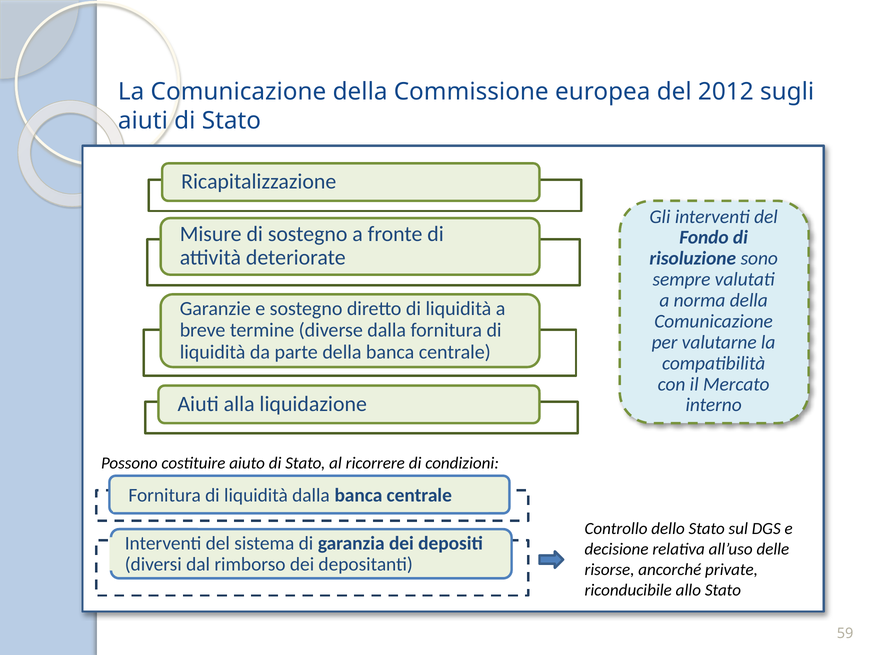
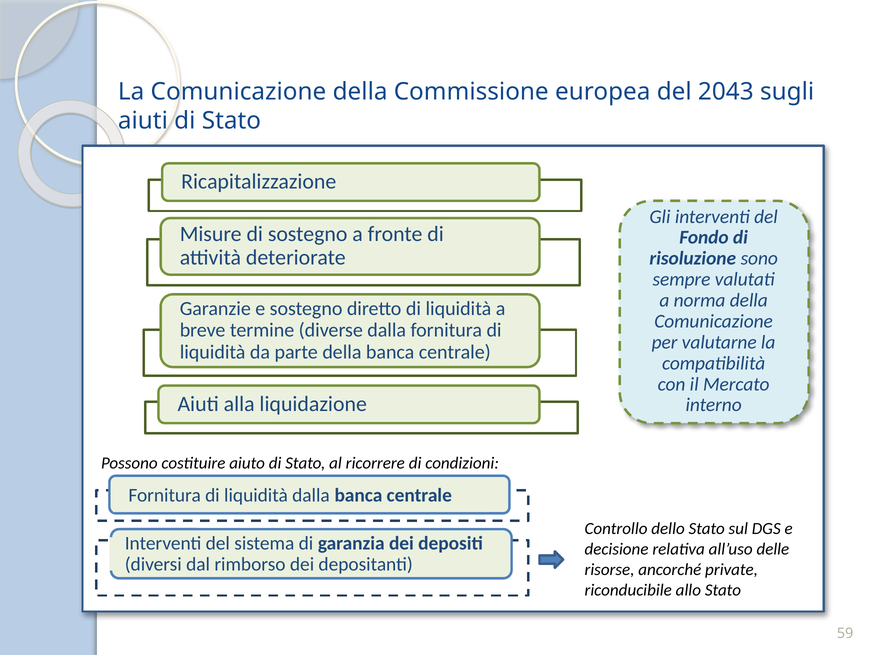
2012: 2012 -> 2043 (726, 92)
